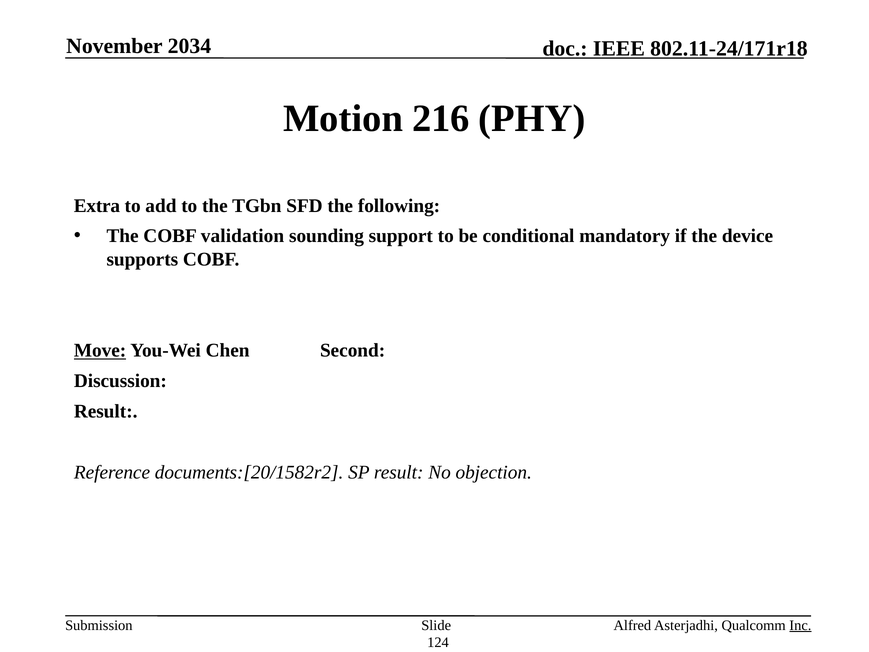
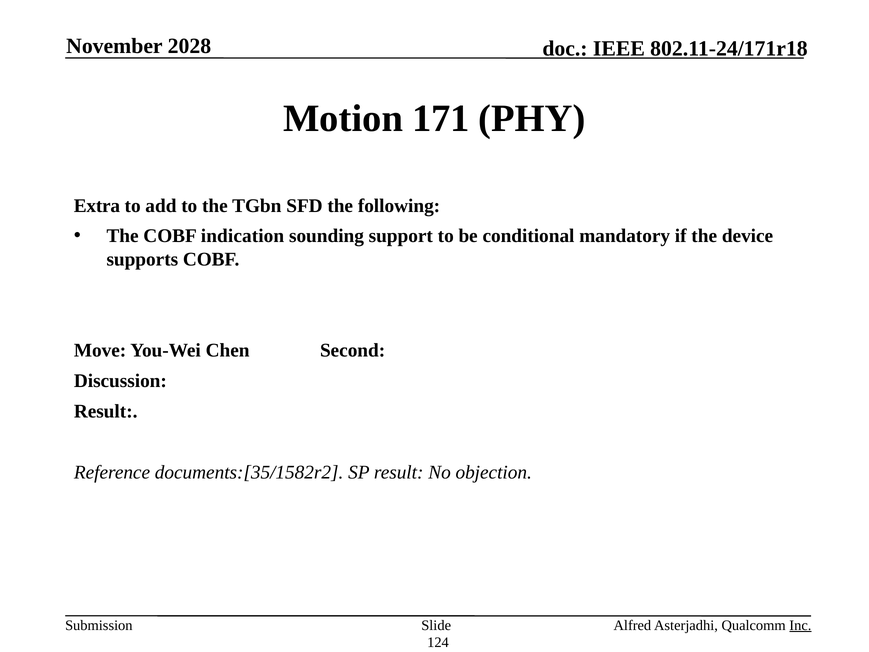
2034: 2034 -> 2028 (189, 46)
216: 216 -> 171 (441, 118)
validation: validation -> indication (243, 236)
Move underline: present -> none (100, 350)
documents:[20/1582r2: documents:[20/1582r2 -> documents:[35/1582r2 (249, 472)
